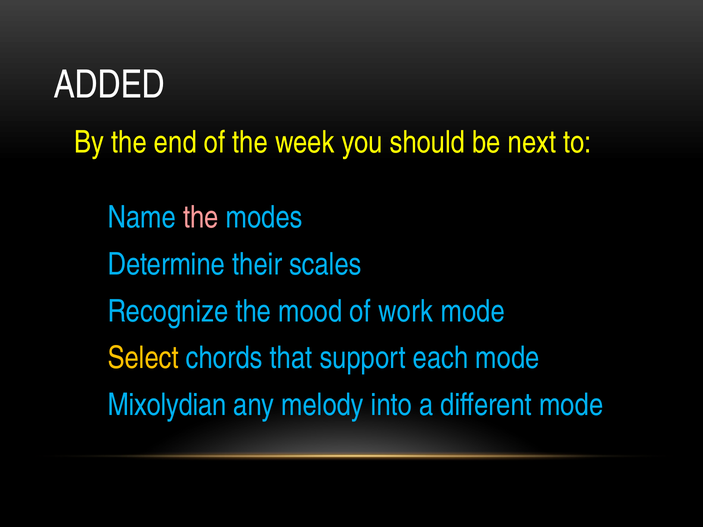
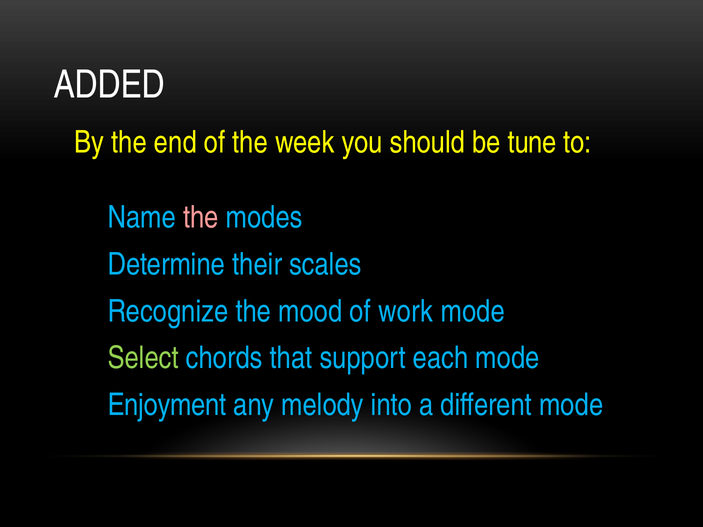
next: next -> tune (532, 142)
Select colour: yellow -> light green (143, 358)
Mixolydian: Mixolydian -> Enjoyment (167, 405)
